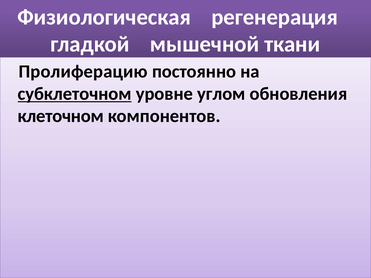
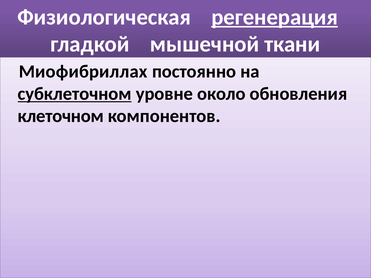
регенерация underline: none -> present (275, 17)
Пролиферацию: Пролиферацию -> Миофибриллах (83, 72)
углом: углом -> около (221, 94)
